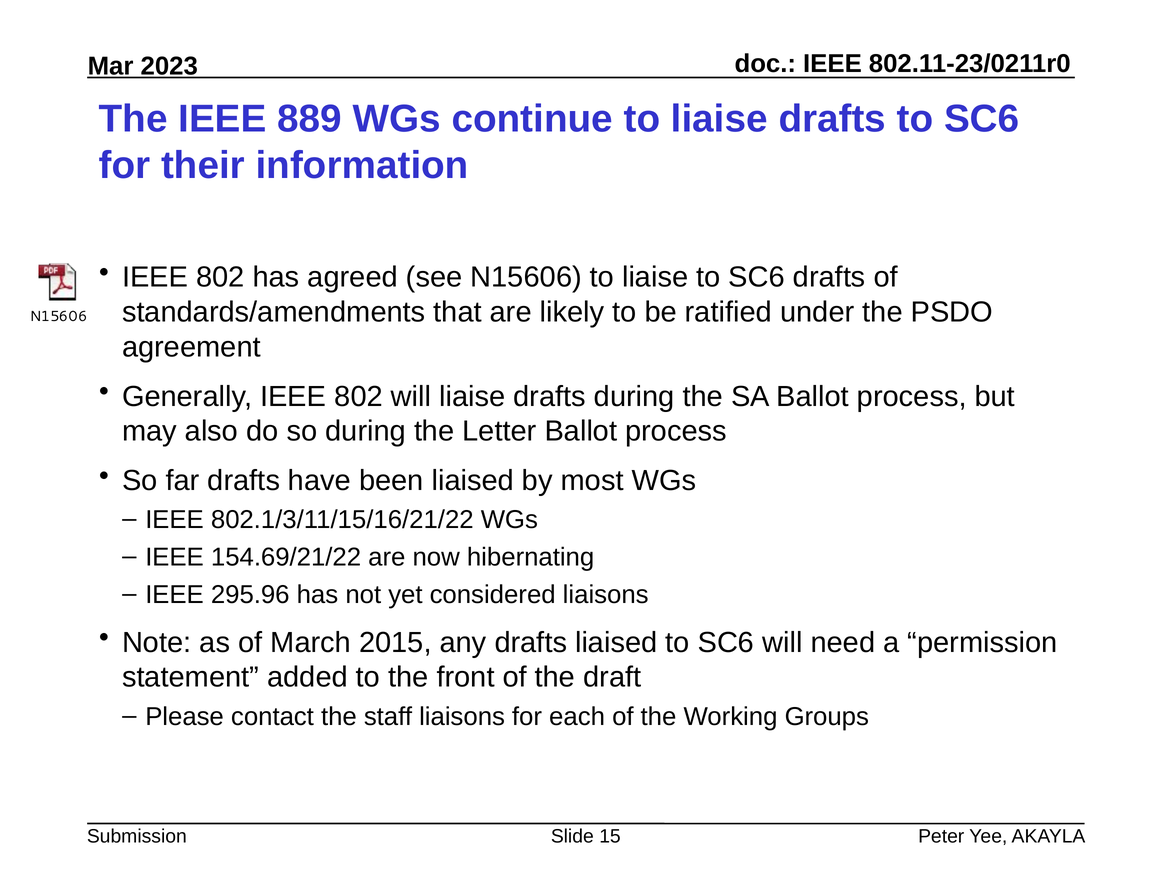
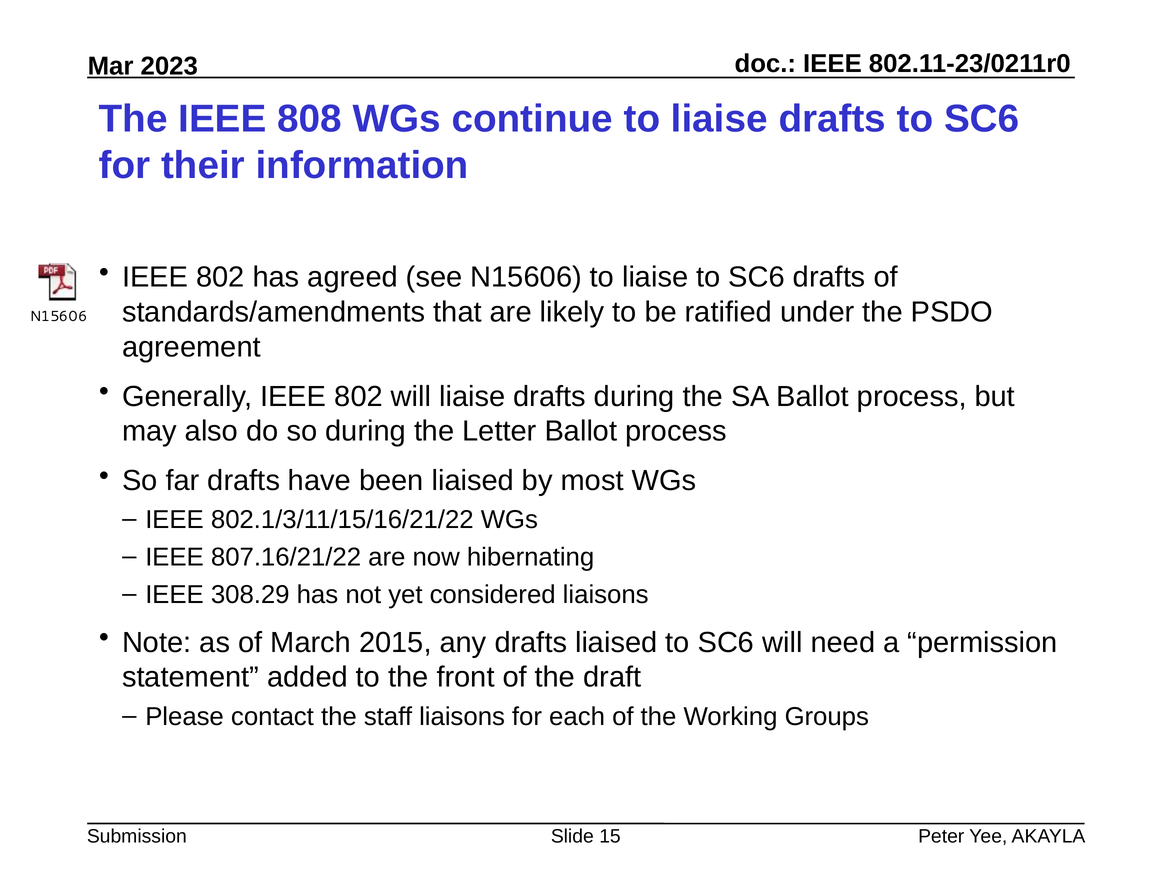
889: 889 -> 808 (310, 119)
154.69/21/22: 154.69/21/22 -> 807.16/21/22 (286, 557)
295.96: 295.96 -> 308.29 (250, 594)
